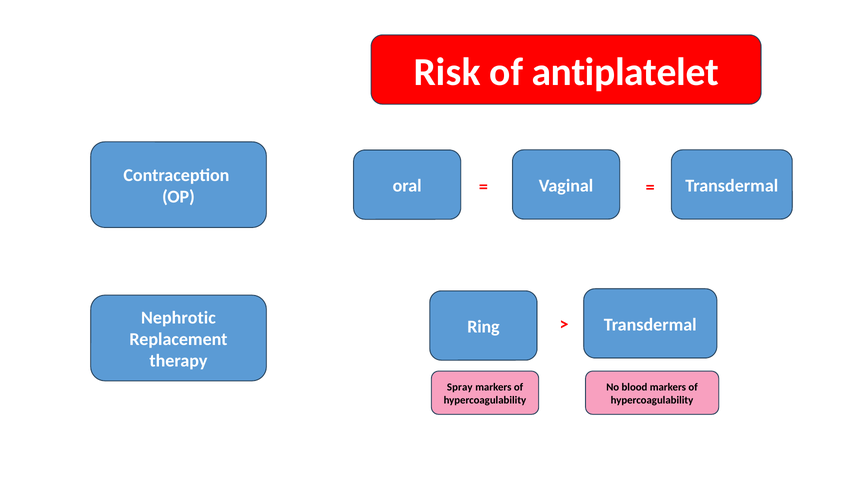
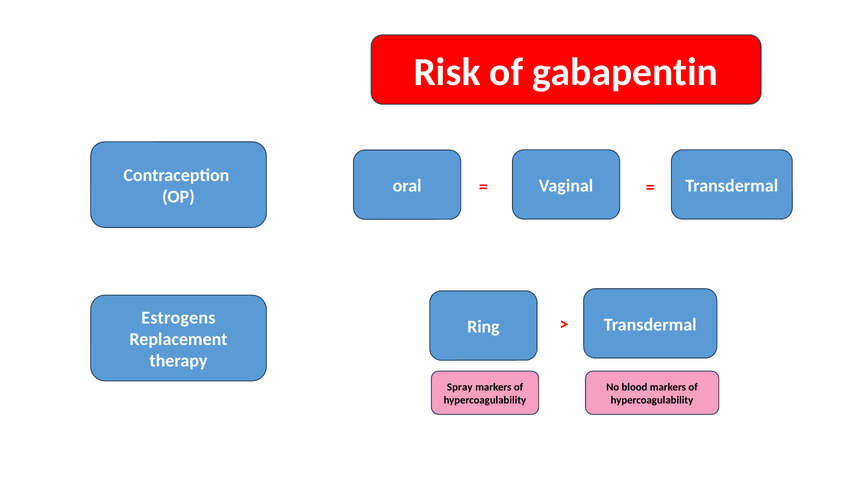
antiplatelet: antiplatelet -> gabapentin (625, 72)
Nephrotic: Nephrotic -> Estrogens (178, 318)
